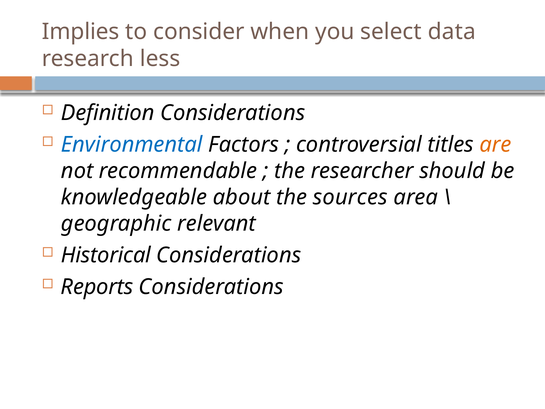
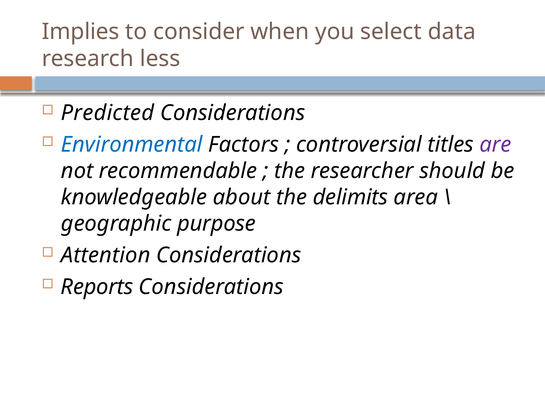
Definition: Definition -> Predicted (108, 113)
are colour: orange -> purple (495, 144)
sources: sources -> delimits (350, 197)
relevant: relevant -> purpose (217, 223)
Historical: Historical -> Attention (106, 255)
